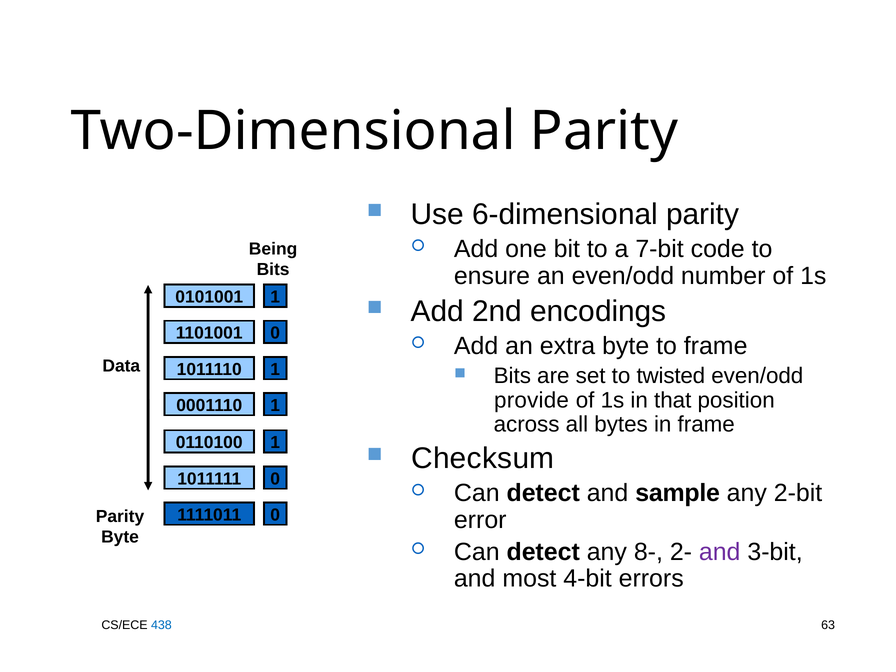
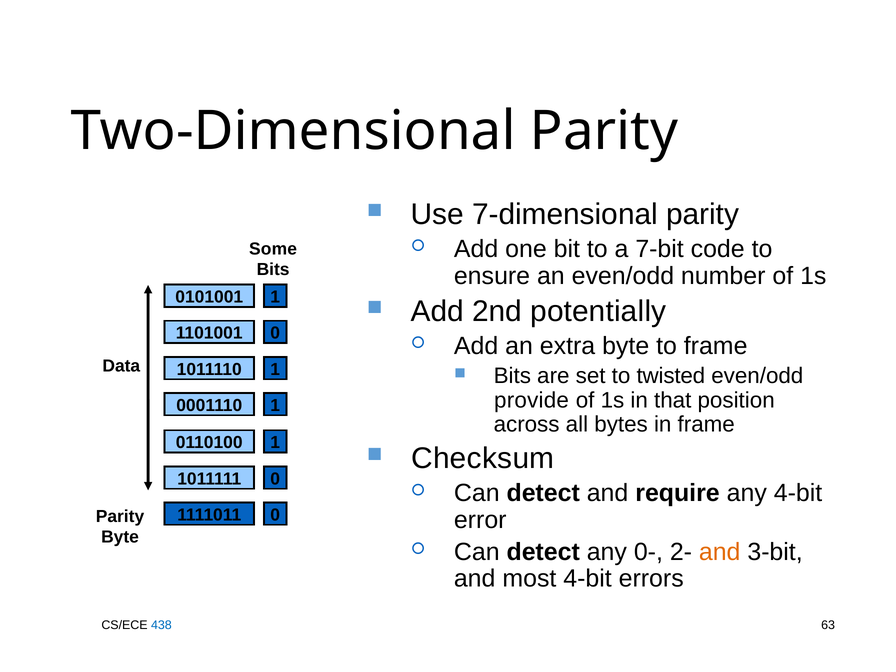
6-dimensional: 6-dimensional -> 7-dimensional (565, 214)
Being: Being -> Some (273, 249)
encodings: encodings -> potentially (598, 311)
sample: sample -> require (677, 493)
any 2-bit: 2-bit -> 4-bit (798, 493)
8-: 8- -> 0- (648, 552)
and colour: purple -> orange (720, 552)
